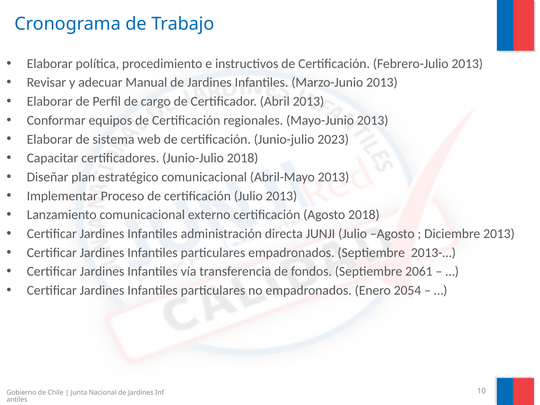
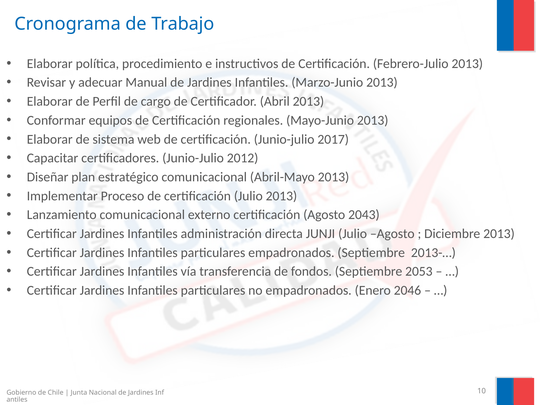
2023: 2023 -> 2017 (333, 139)
Junio-Julio 2018: 2018 -> 2012 (243, 158)
Agosto 2018: 2018 -> 2043 (364, 215)
2061: 2061 -> 2053 (419, 272)
2054: 2054 -> 2046 (407, 290)
